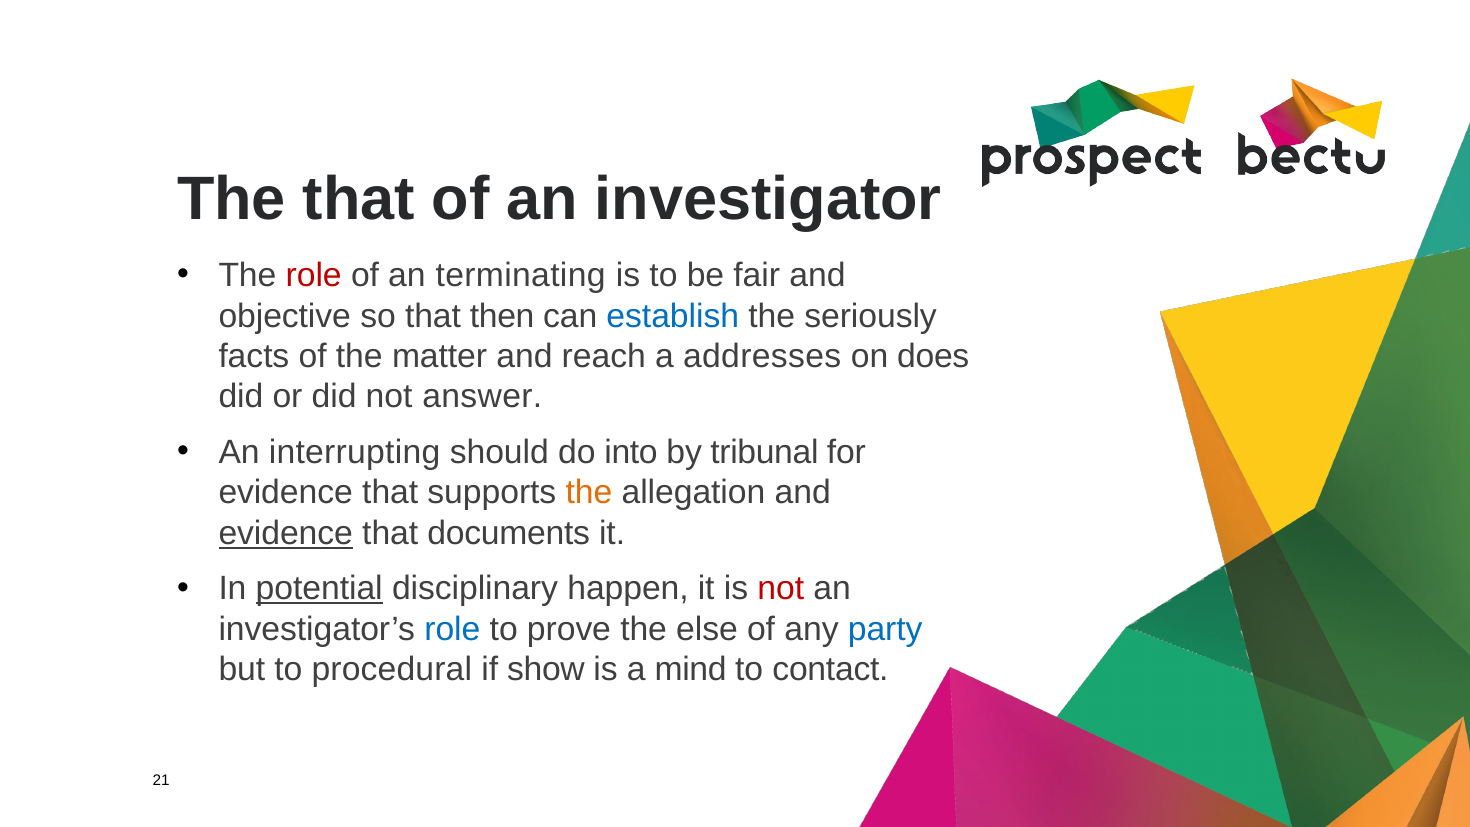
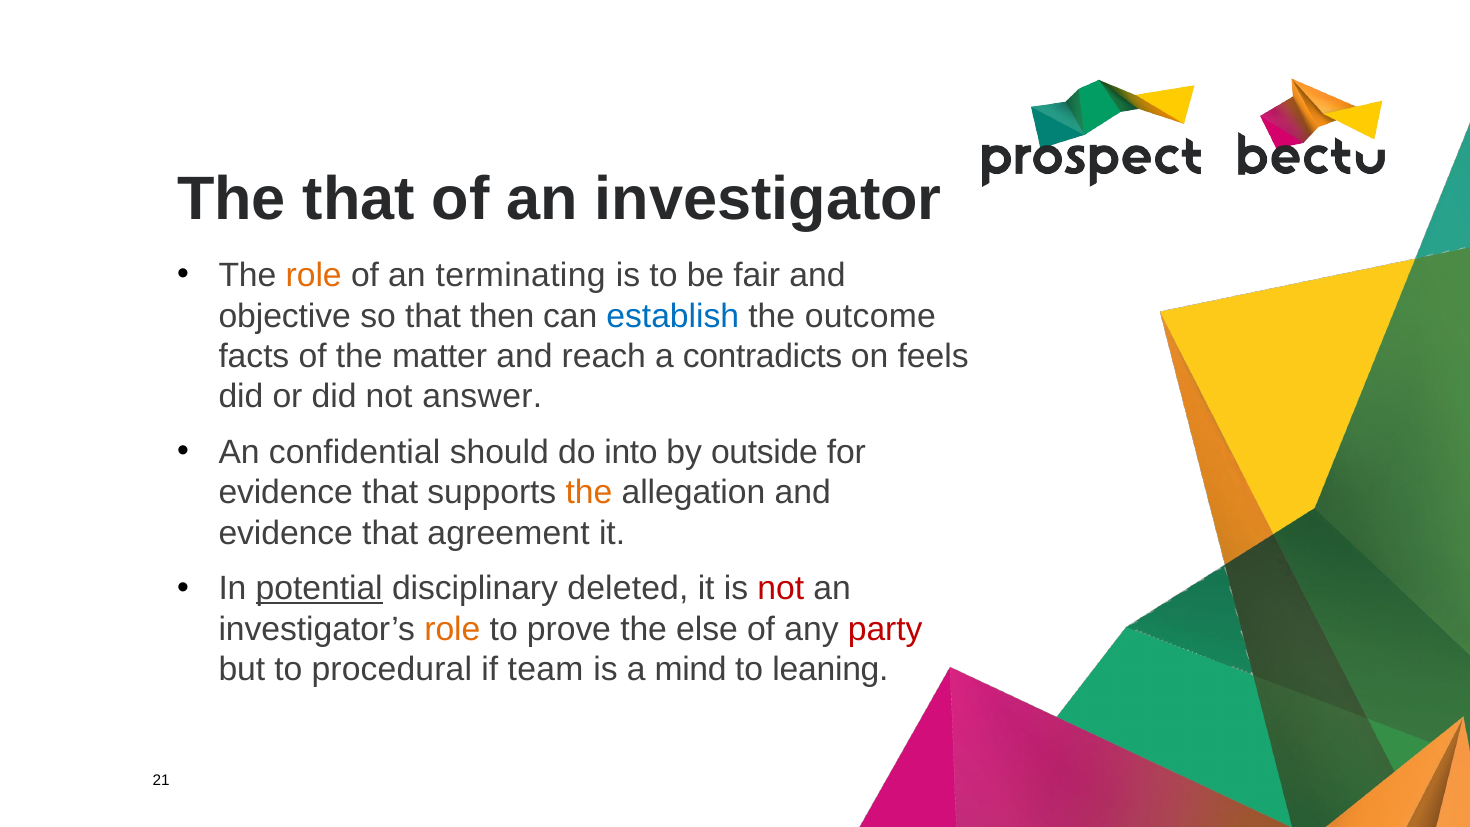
role colour: red -> orange (314, 276)
seriously: seriously -> outcome (870, 316)
addresses: addresses -> contradicts (762, 356)
does: does -> feels (933, 356)
interrupting: interrupting -> confidential (355, 452)
tribunal: tribunal -> outside (764, 452)
evidence underline: present -> none (286, 533)
documents: documents -> agreement (509, 533)
happen: happen -> deleted (628, 589)
role colour: blue -> orange (452, 629)
party colour: blue -> red (885, 629)
show: show -> team (546, 670)
contact: contact -> leaning (830, 670)
